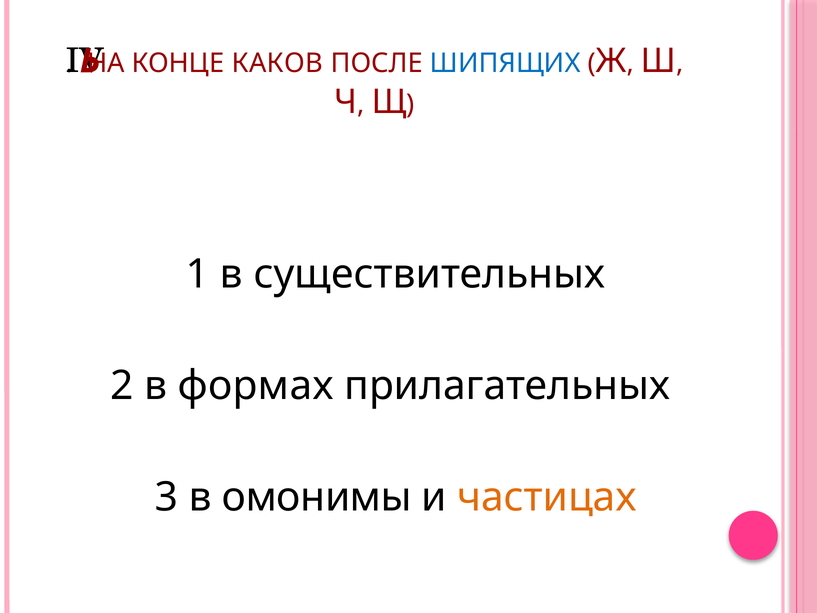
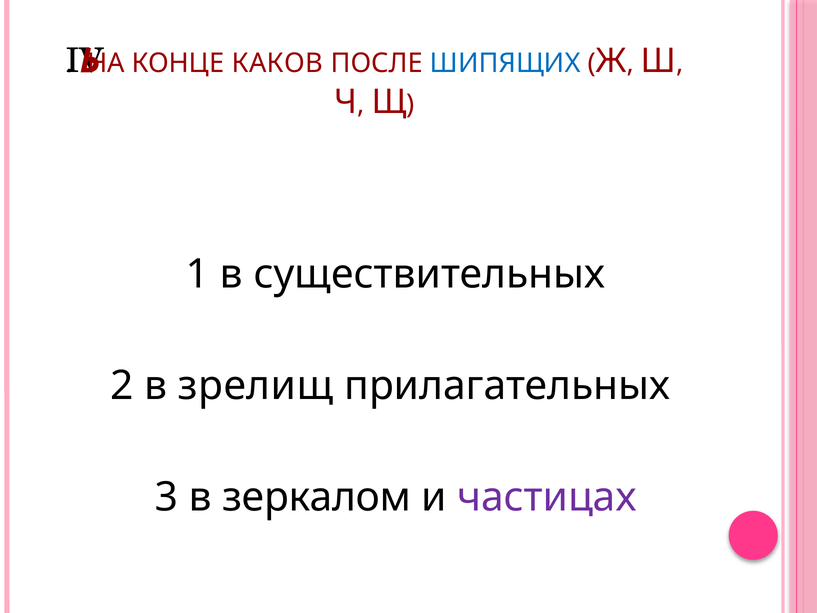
формах: формах -> зрелищ (256, 386)
омонимы: омонимы -> зеркалом (317, 497)
частицах colour: orange -> purple (547, 497)
